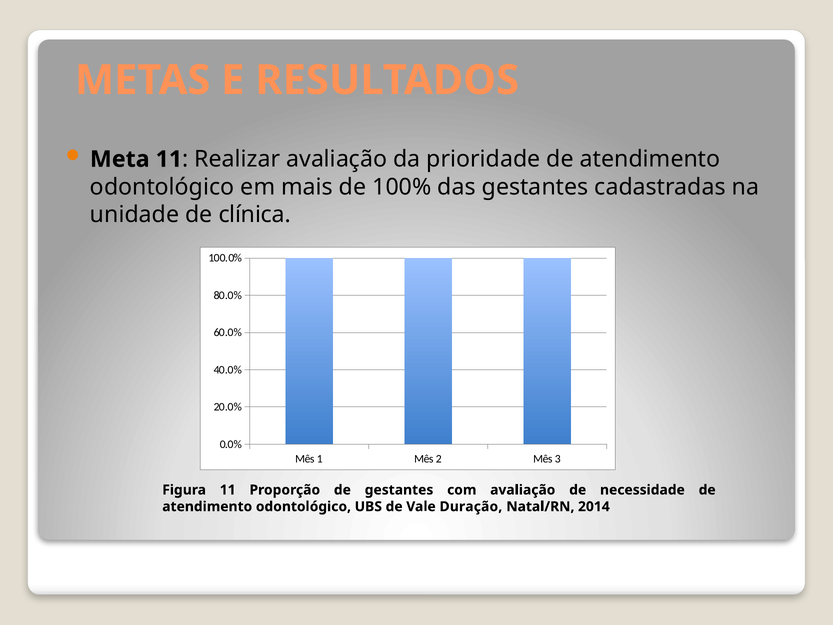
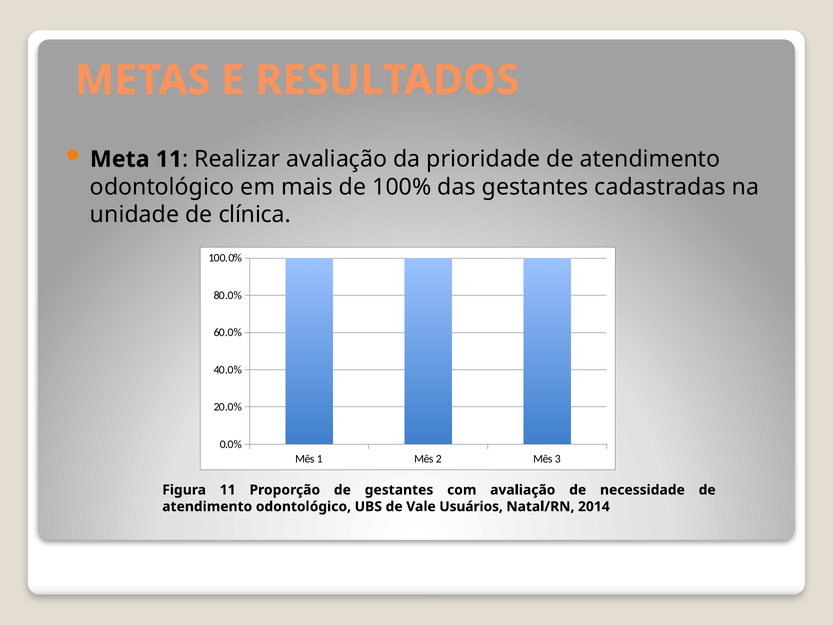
Duração: Duração -> Usuários (471, 506)
